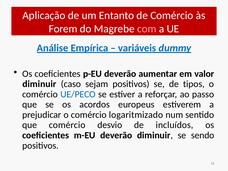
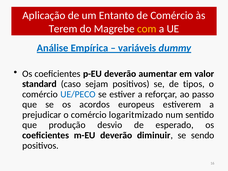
Forem: Forem -> Terem (63, 29)
com colour: pink -> yellow (147, 29)
diminuir: diminuir -> standard (39, 84)
que comércio: comércio -> produção (67, 125)
incluídos: incluídos -> esperado (175, 125)
